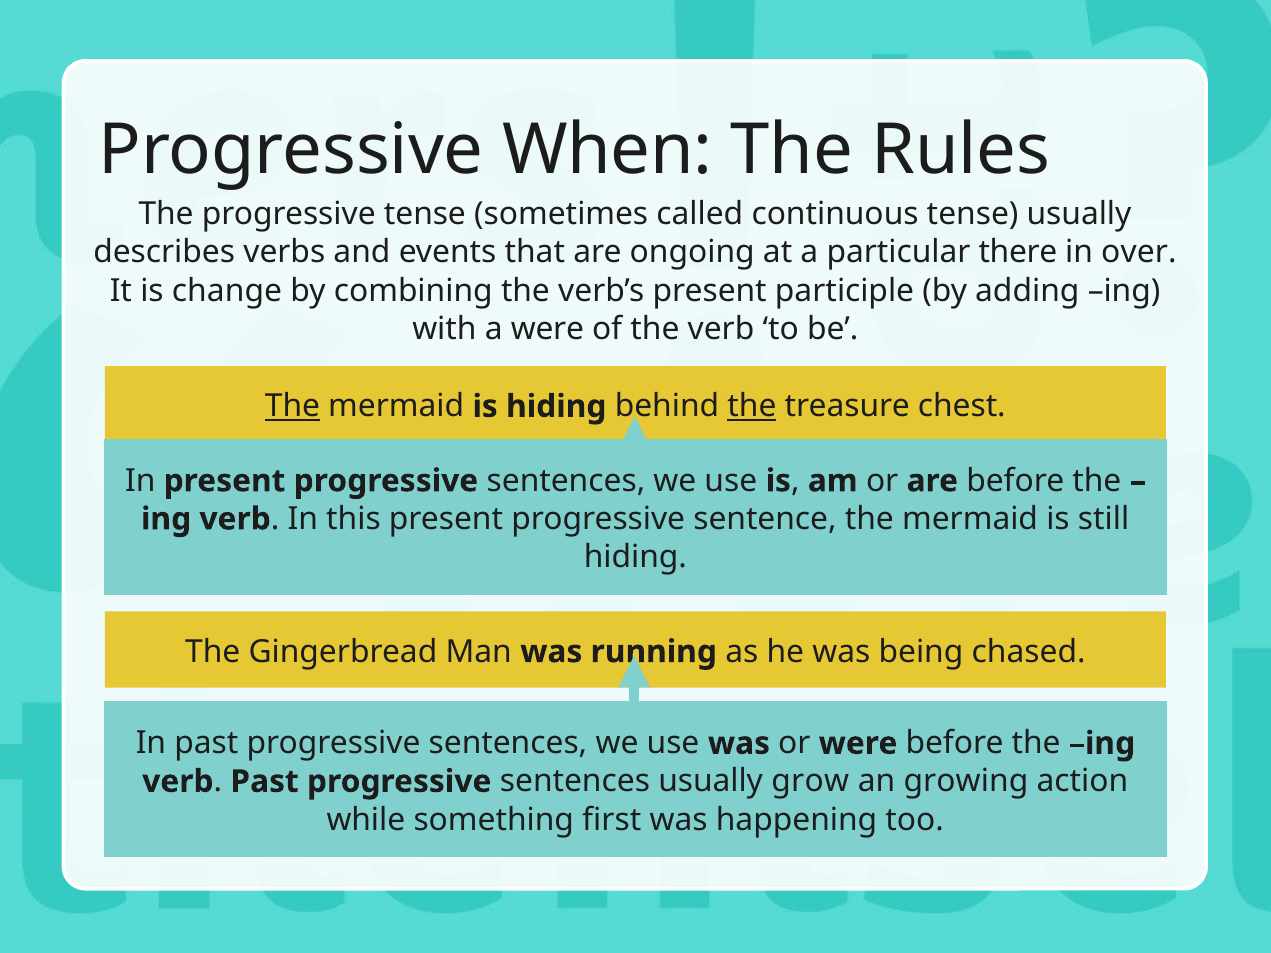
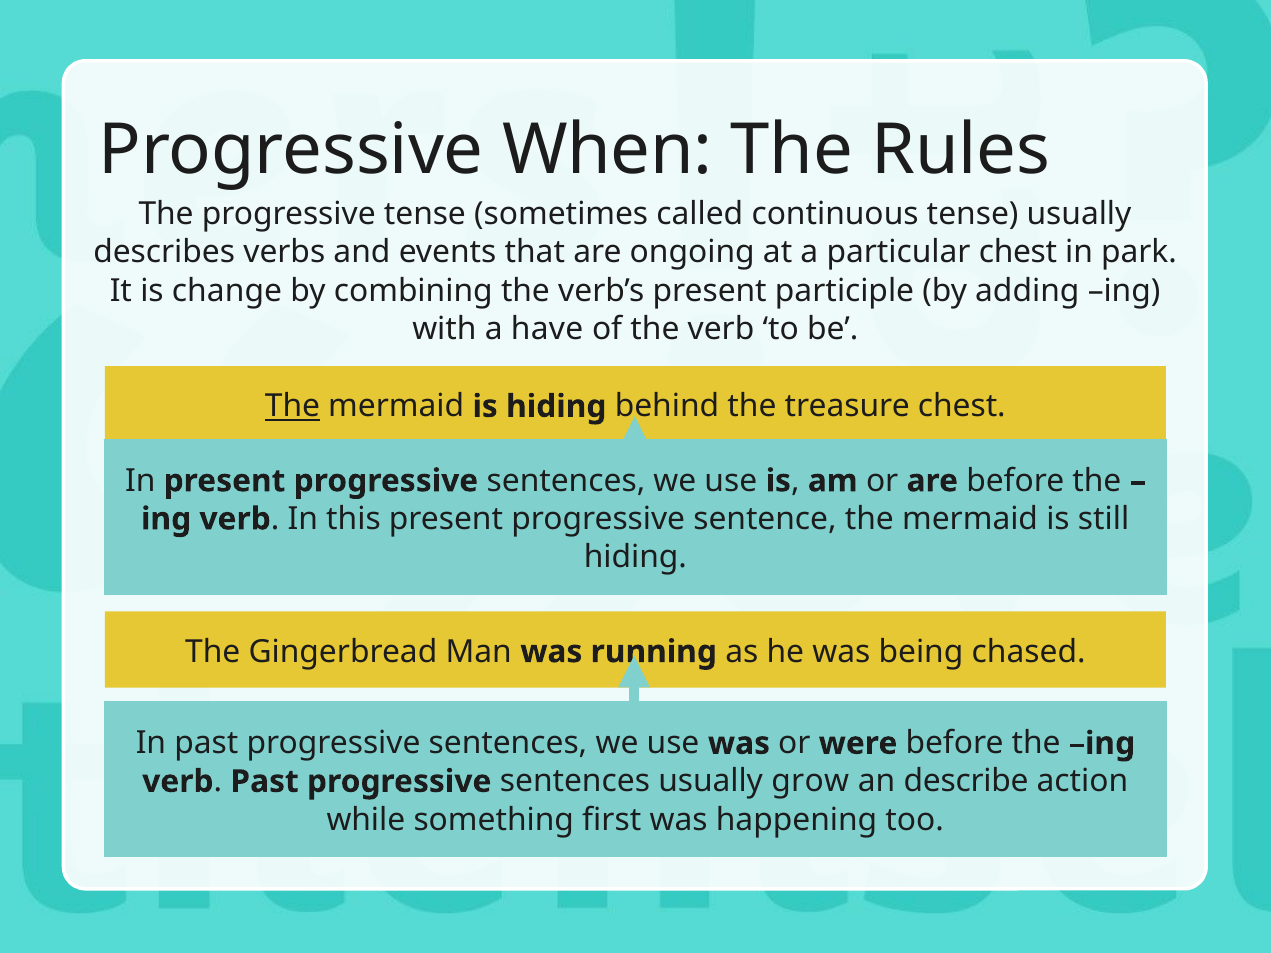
particular there: there -> chest (1018, 252)
over: over -> park (1139, 252)
a were: were -> have (547, 329)
the underline: present -> none (752, 407)
growing: growing -> describe (966, 782)
